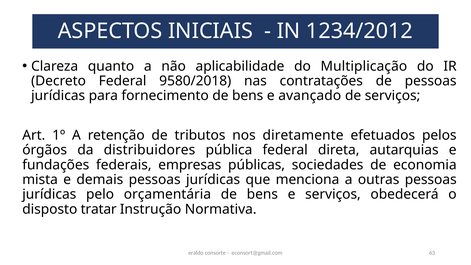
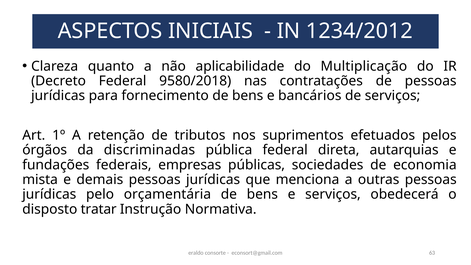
avançado: avançado -> bancários (310, 96)
diretamente: diretamente -> suprimentos (303, 135)
distribuidores: distribuidores -> discriminadas (149, 150)
